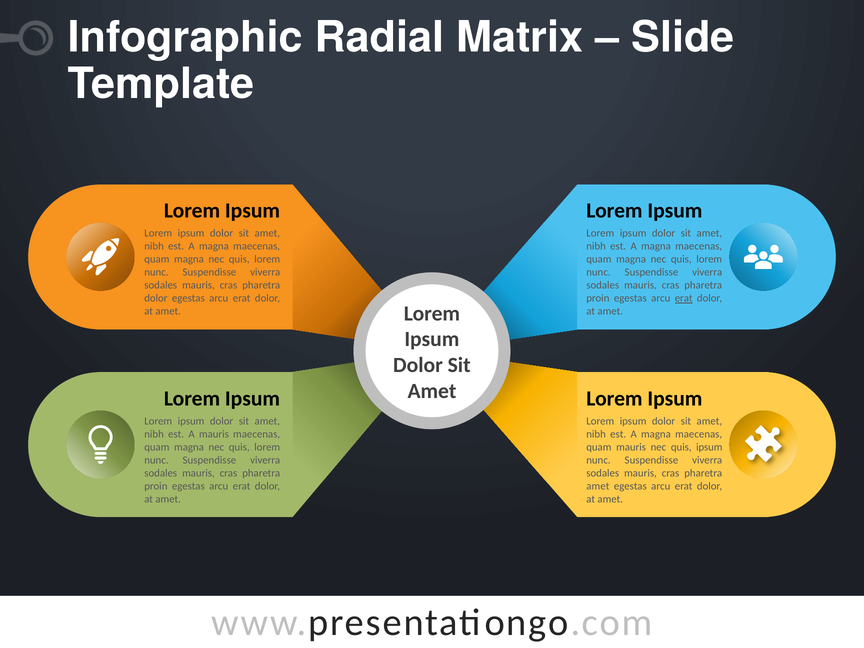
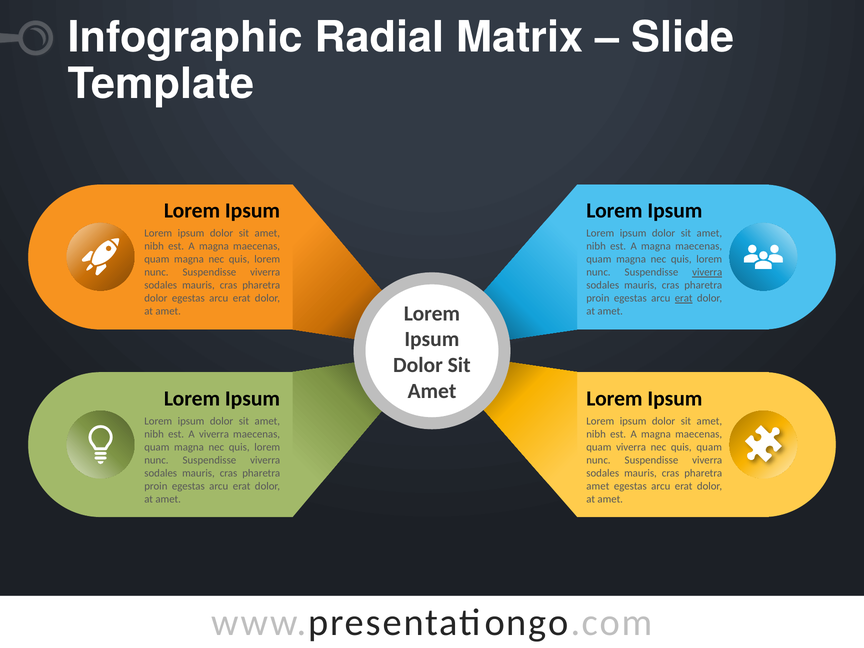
viverra underline: none -> present (707, 272)
A mauris: mauris -> viverra (214, 434)
quam mauris: mauris -> viverra (631, 447)
quis ipsum: ipsum -> quam (709, 447)
